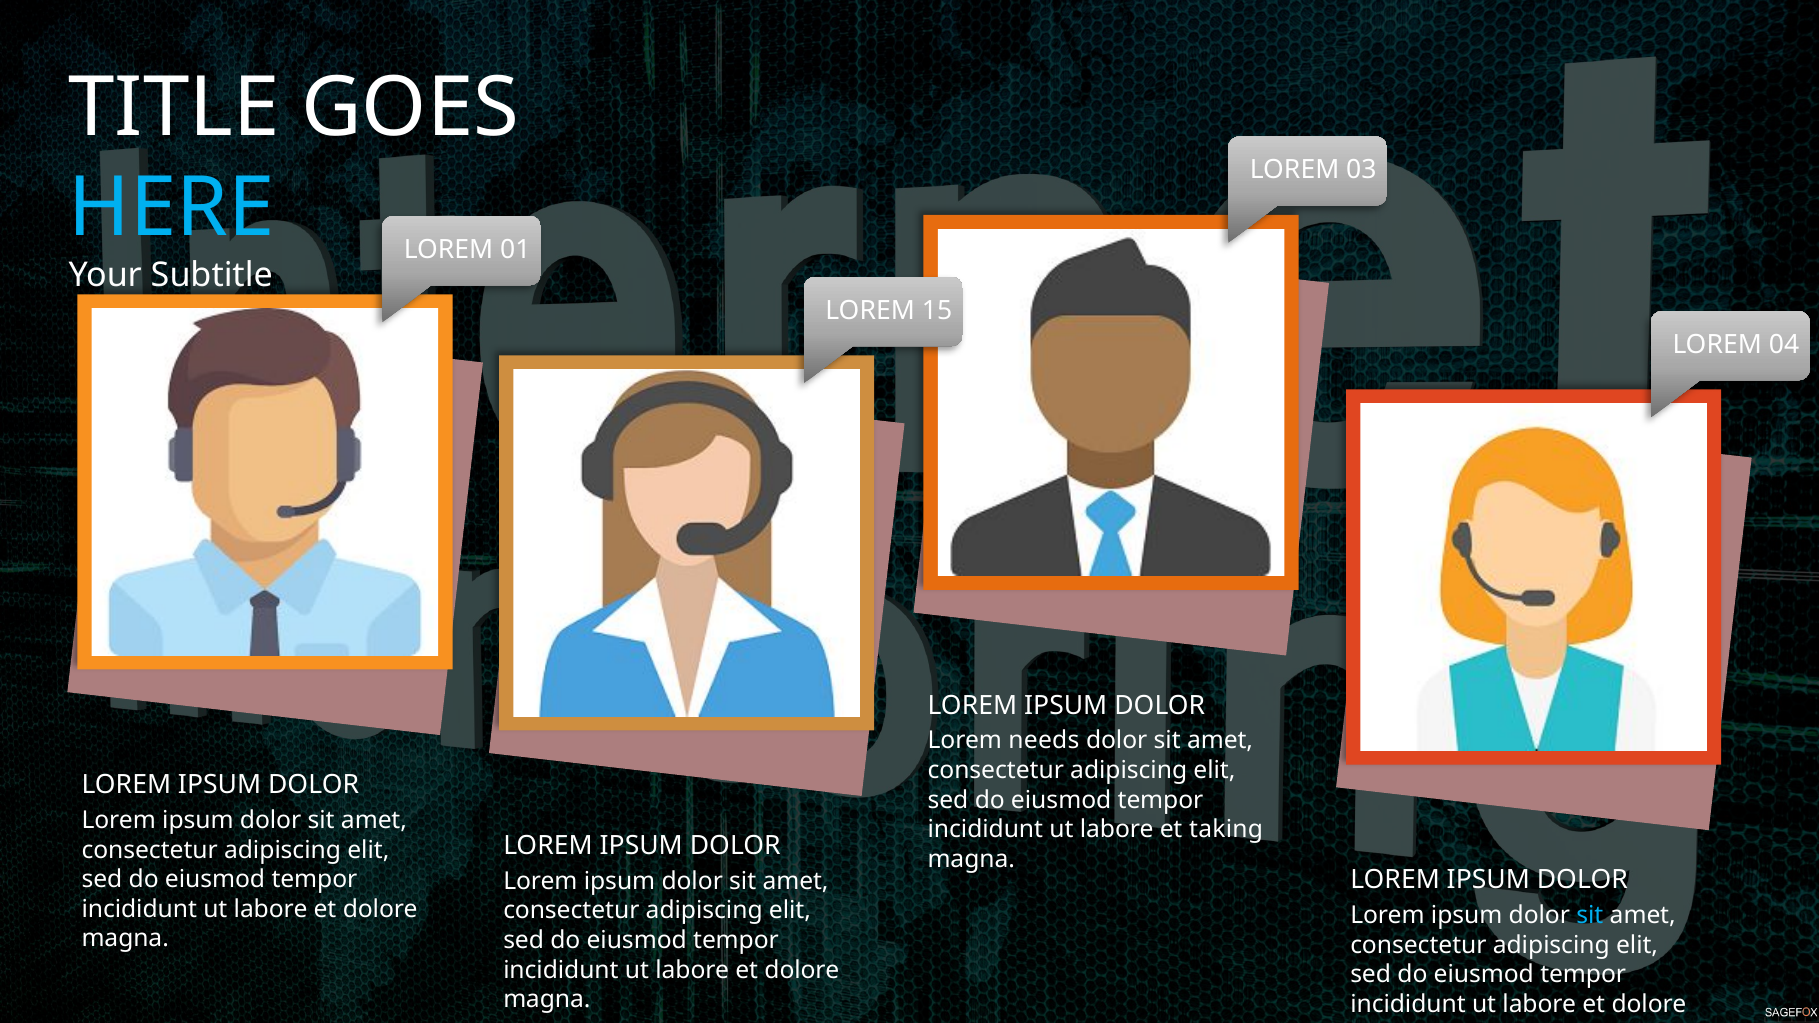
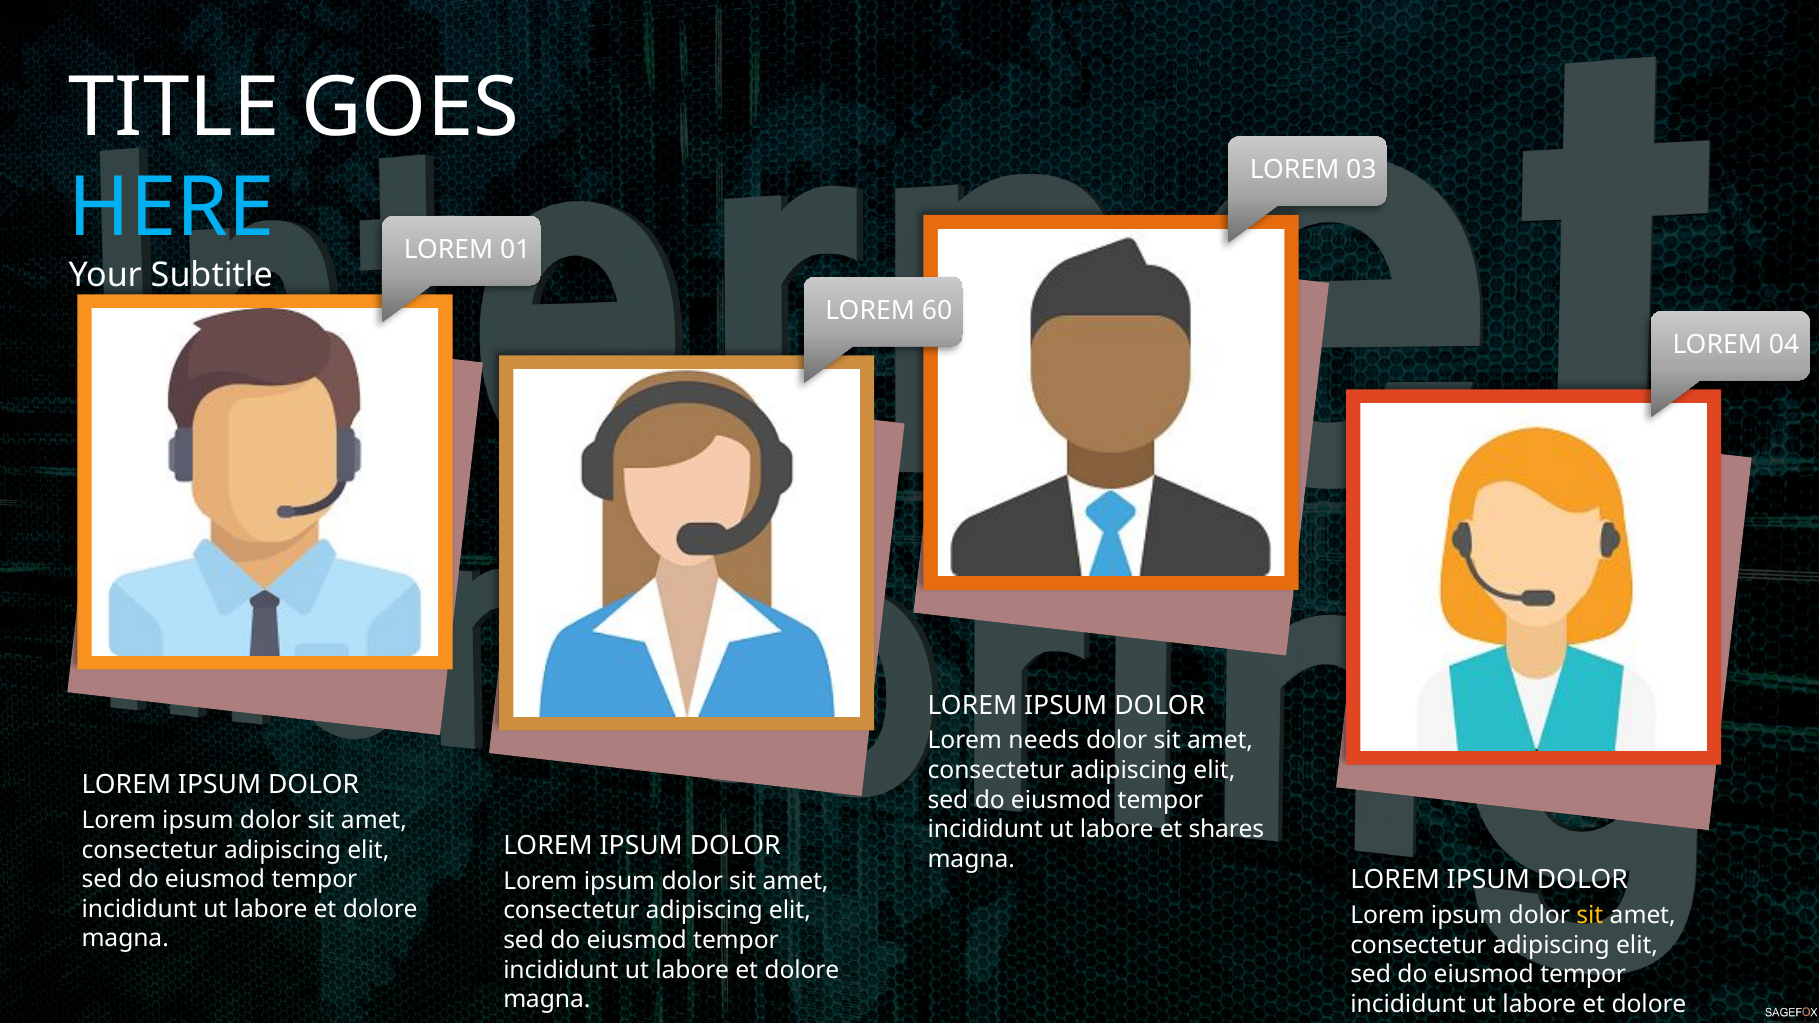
15: 15 -> 60 (937, 311)
taking: taking -> shares (1226, 830)
sit colour: light blue -> yellow (1590, 916)
